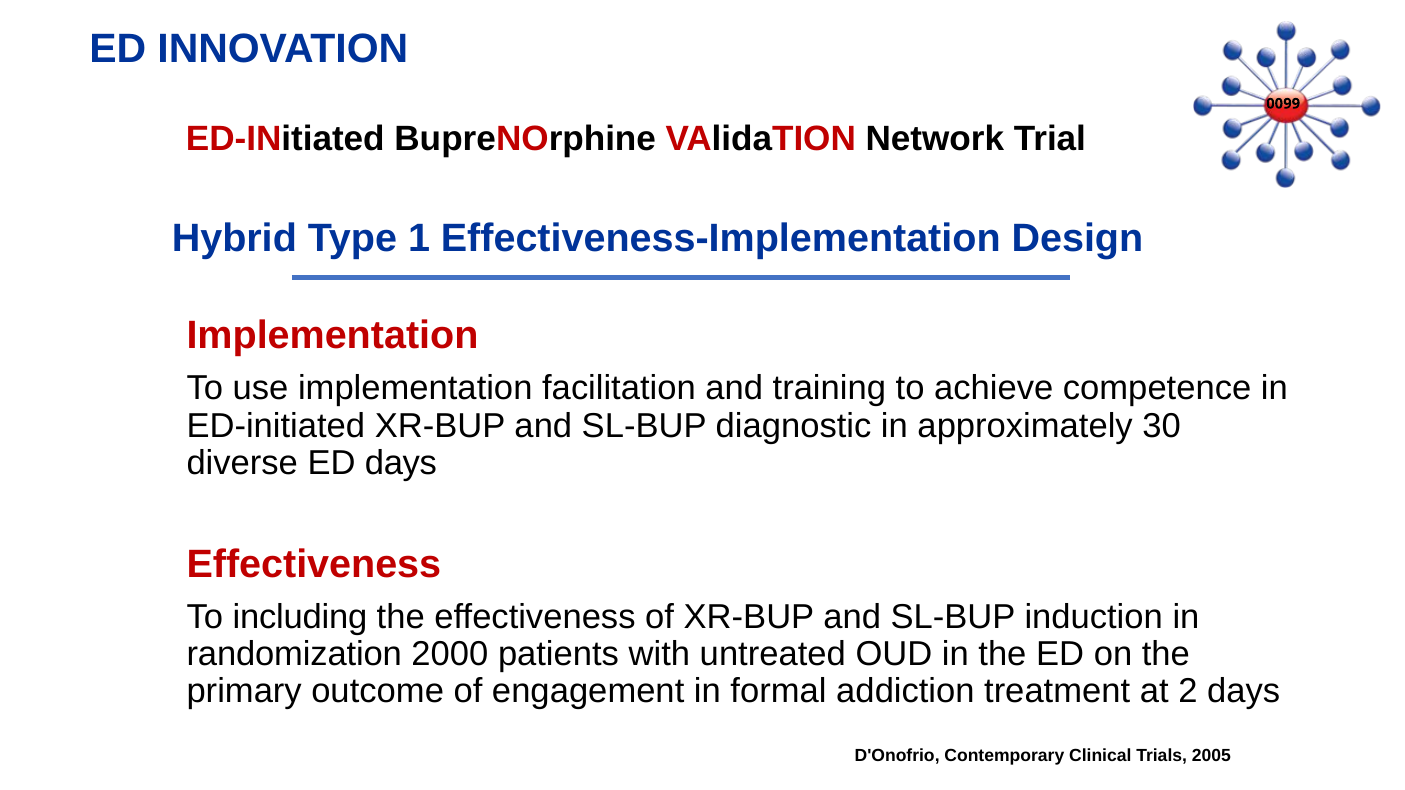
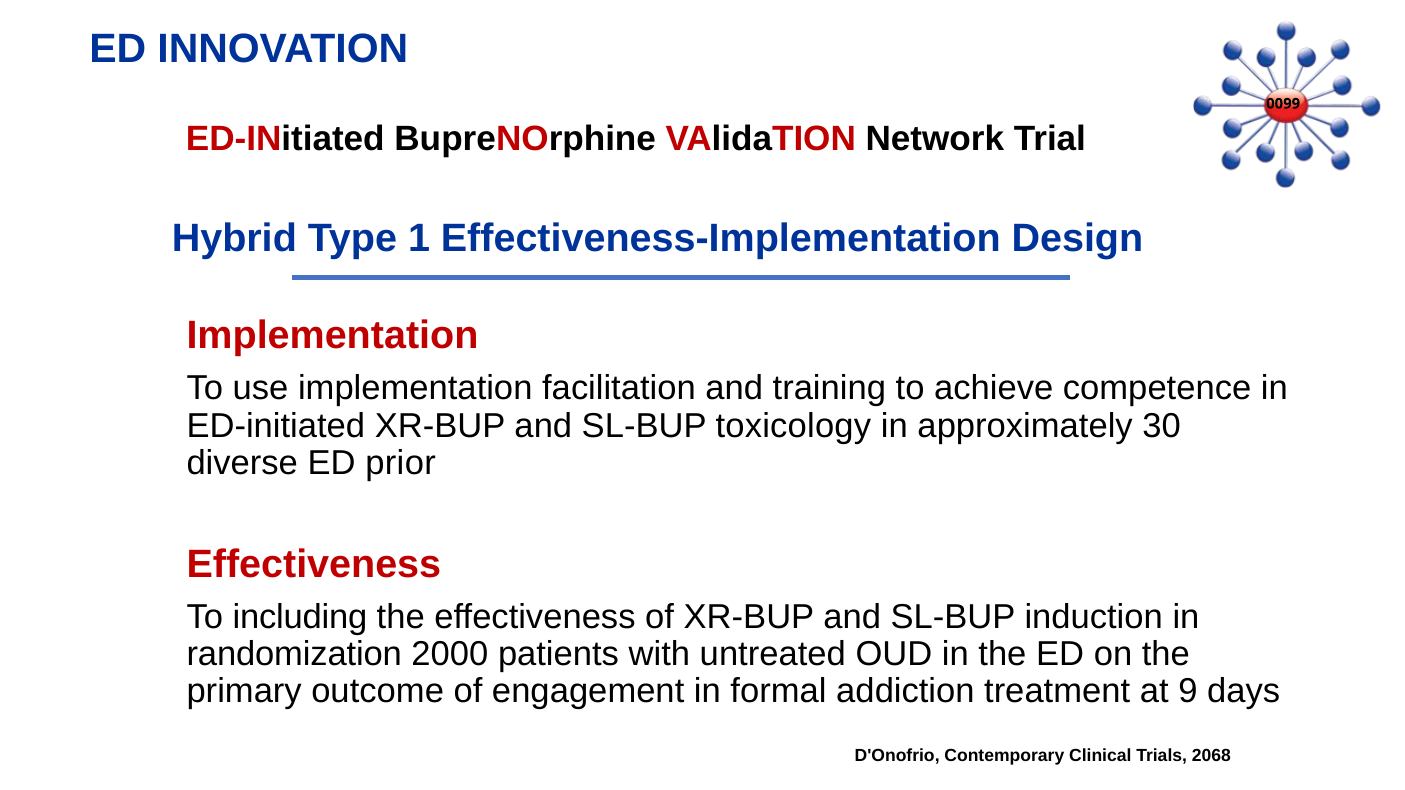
diagnostic: diagnostic -> toxicology (793, 426)
ED days: days -> prior (401, 463)
2: 2 -> 9 (1188, 692)
2005: 2005 -> 2068 (1211, 756)
